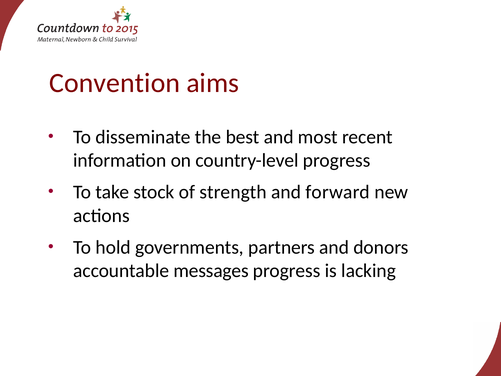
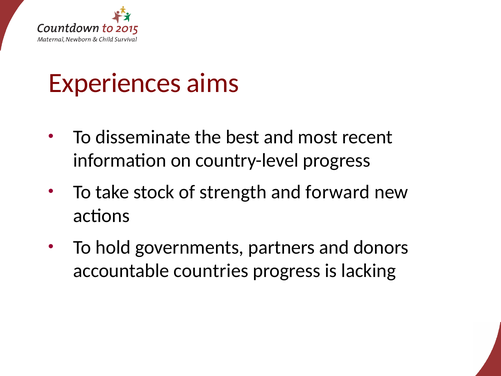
Convention: Convention -> Experiences (115, 83)
messages: messages -> countries (211, 271)
